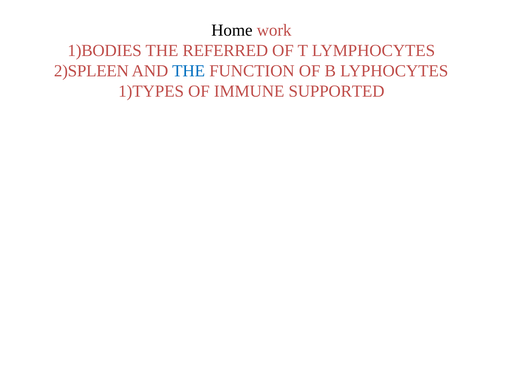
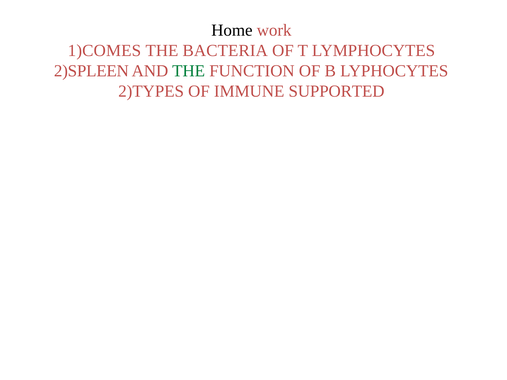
1)BODIES: 1)BODIES -> 1)COMES (104, 51)
REFERRED: REFERRED -> BACTERIA (225, 51)
THE colour: blue -> green (189, 71)
1)TYPES: 1)TYPES -> 2)TYPES (151, 91)
